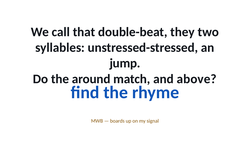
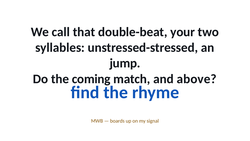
they: they -> your (183, 32)
around: around -> coming (91, 79)
